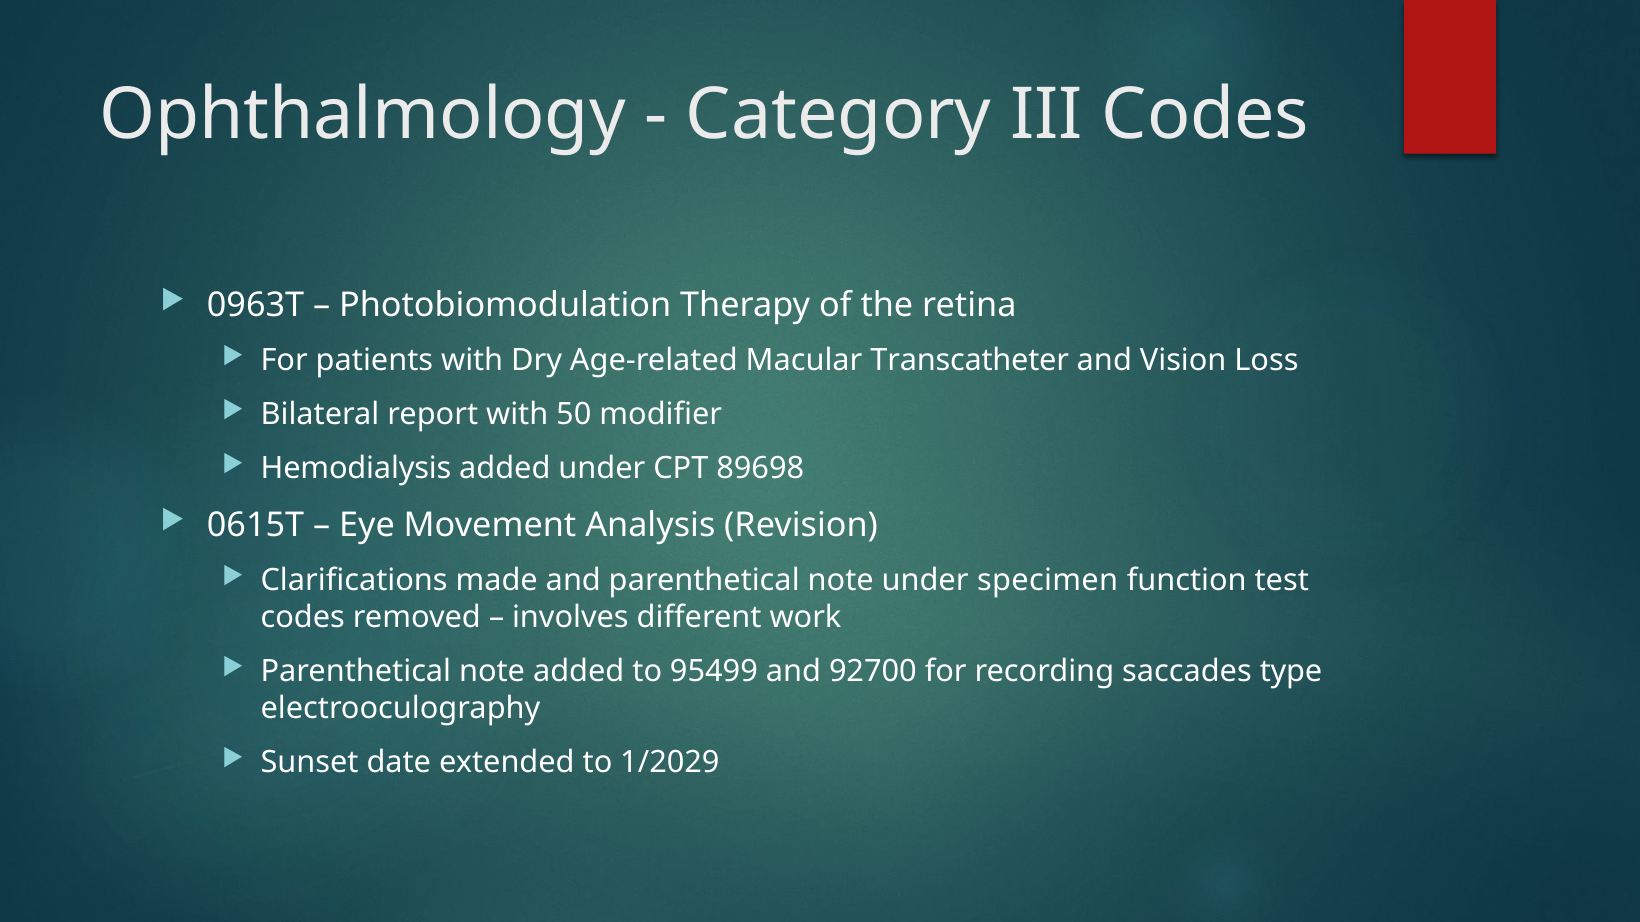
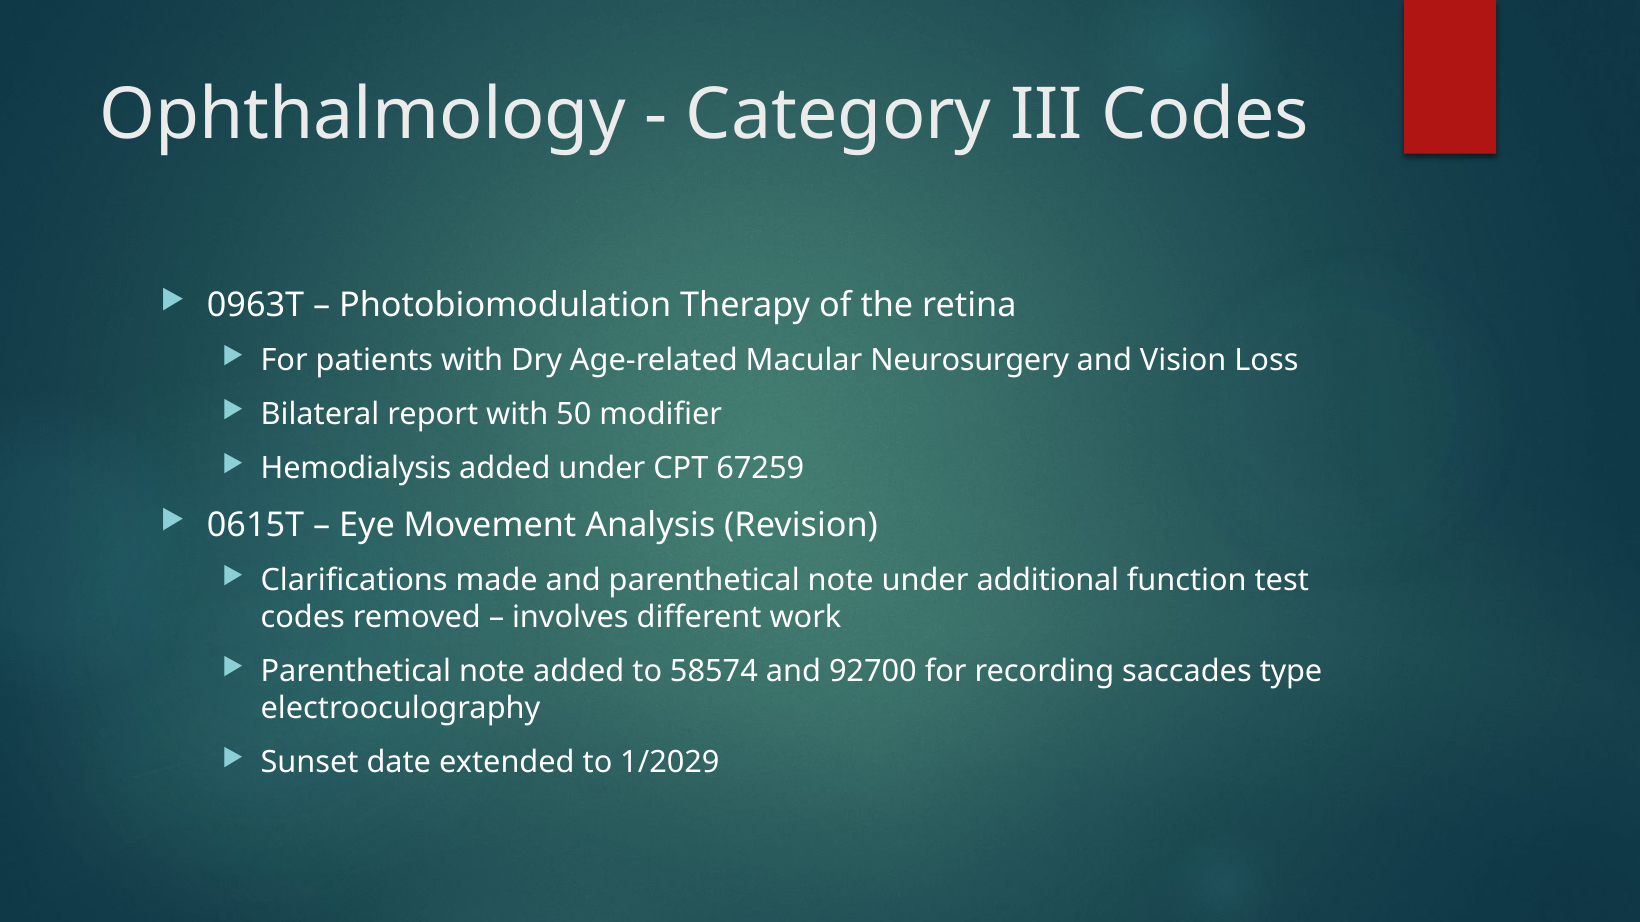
Transcatheter: Transcatheter -> Neurosurgery (970, 361)
89698: 89698 -> 67259 (760, 469)
specimen: specimen -> additional (1048, 581)
95499: 95499 -> 58574 (714, 672)
